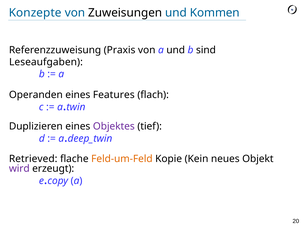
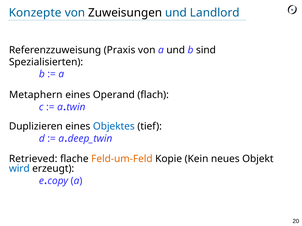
Kommen: Kommen -> Landlord (215, 13)
Leseaufgaben: Leseaufgaben -> Spezialisierten (46, 62)
Operanden: Operanden -> Metaphern (36, 95)
Features: Features -> Operand (114, 95)
Objektes colour: purple -> blue (114, 127)
wird colour: purple -> blue (19, 169)
